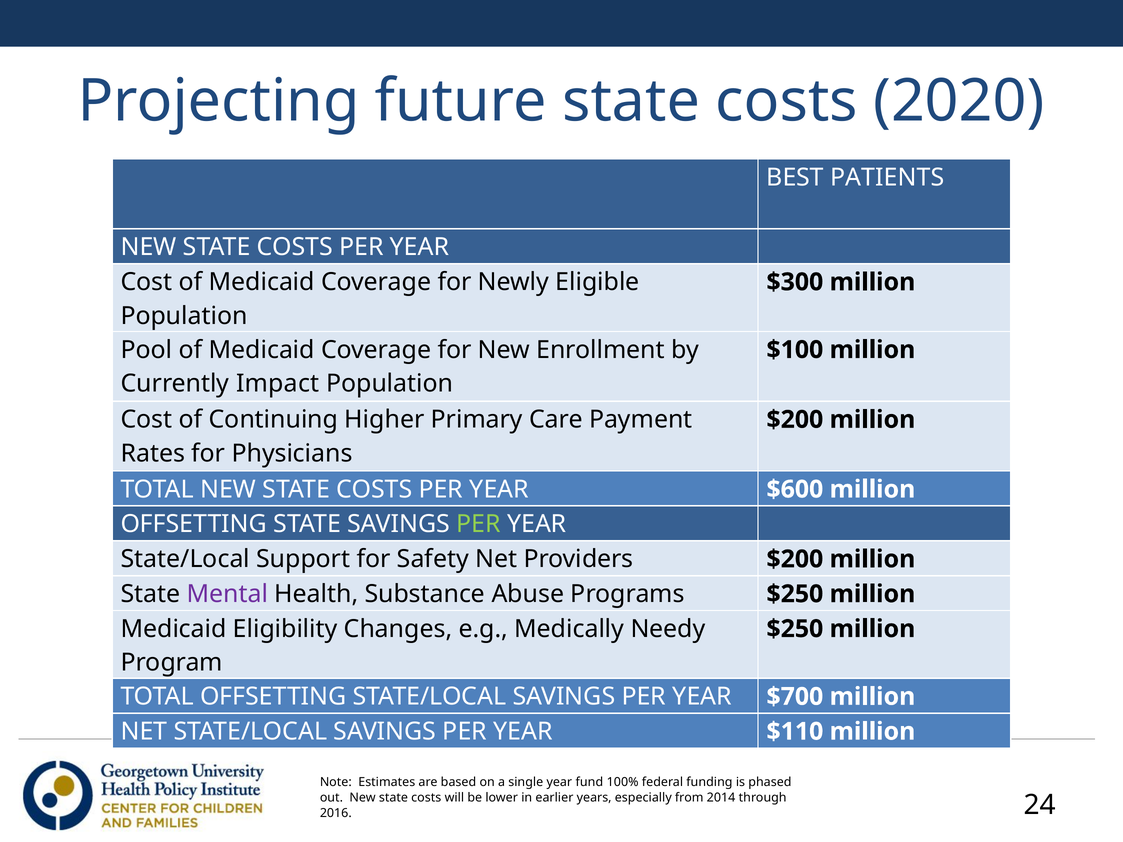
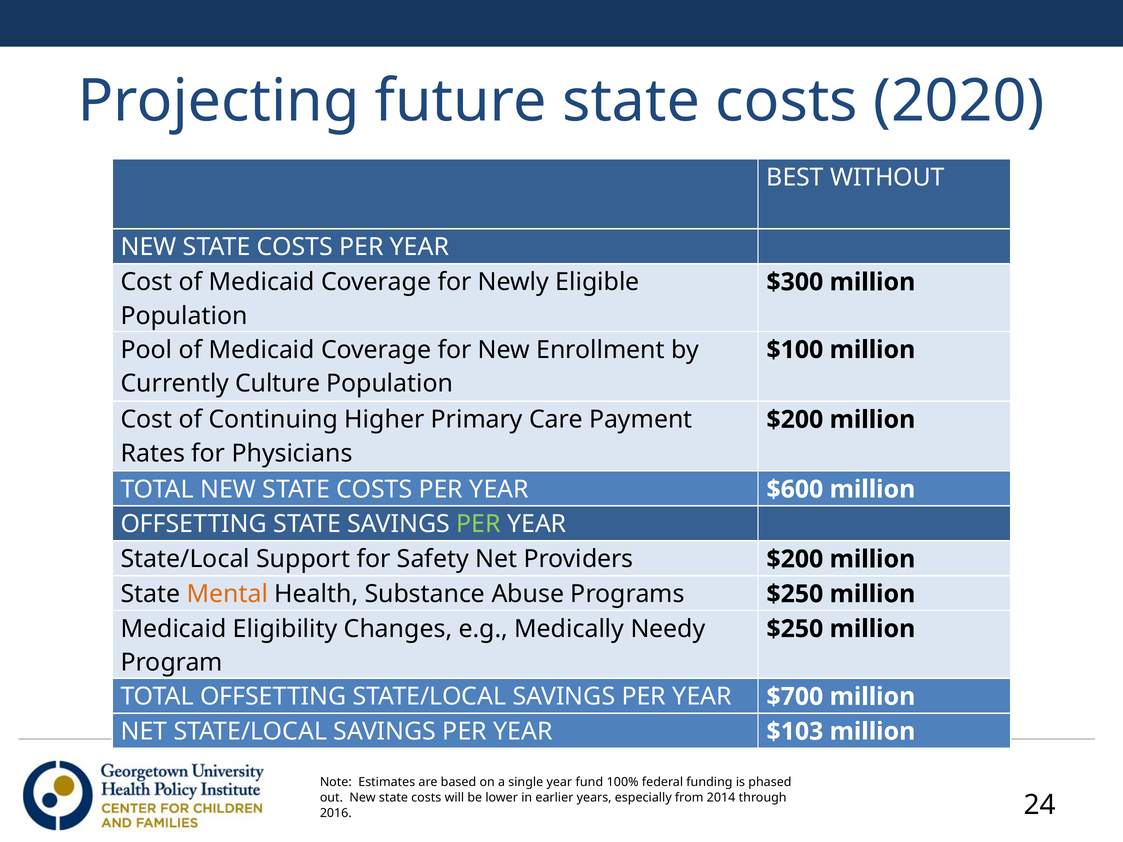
PATIENTS: PATIENTS -> WITHOUT (887, 177)
Impact: Impact -> Culture (278, 384)
Mental colour: purple -> orange (227, 594)
$110: $110 -> $103 (795, 732)
